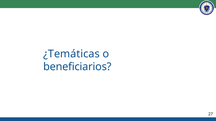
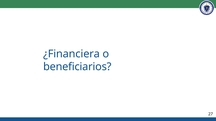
¿Temáticas: ¿Temáticas -> ¿Financiera (72, 54)
